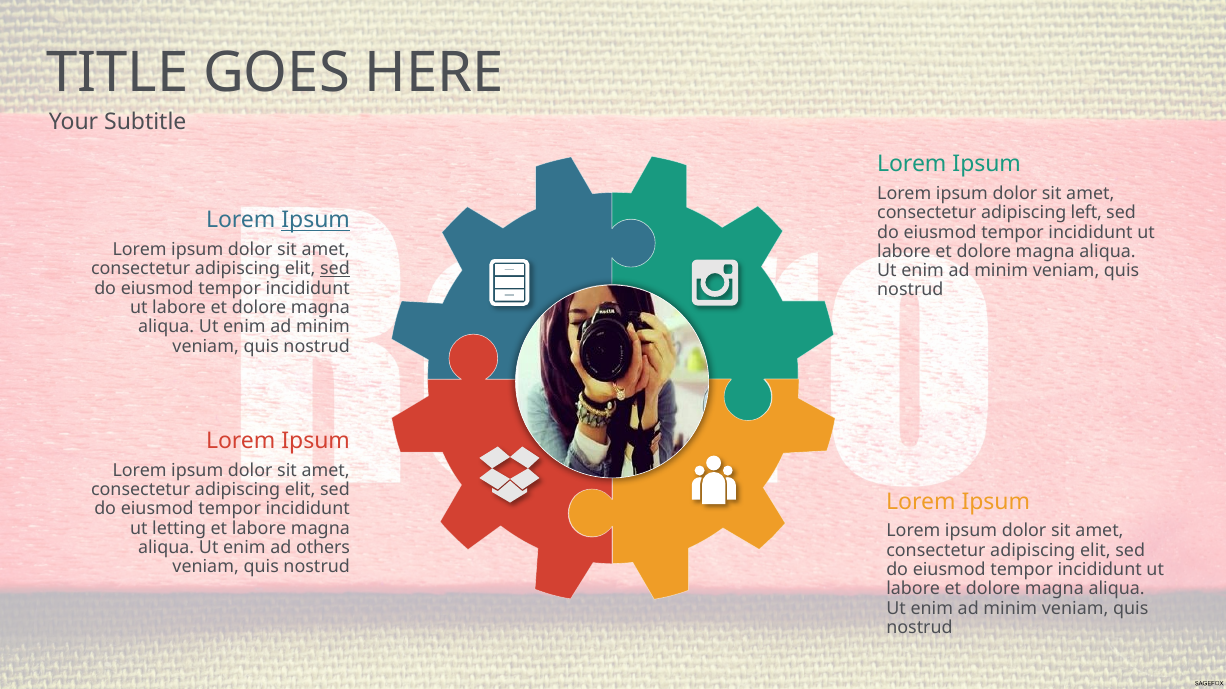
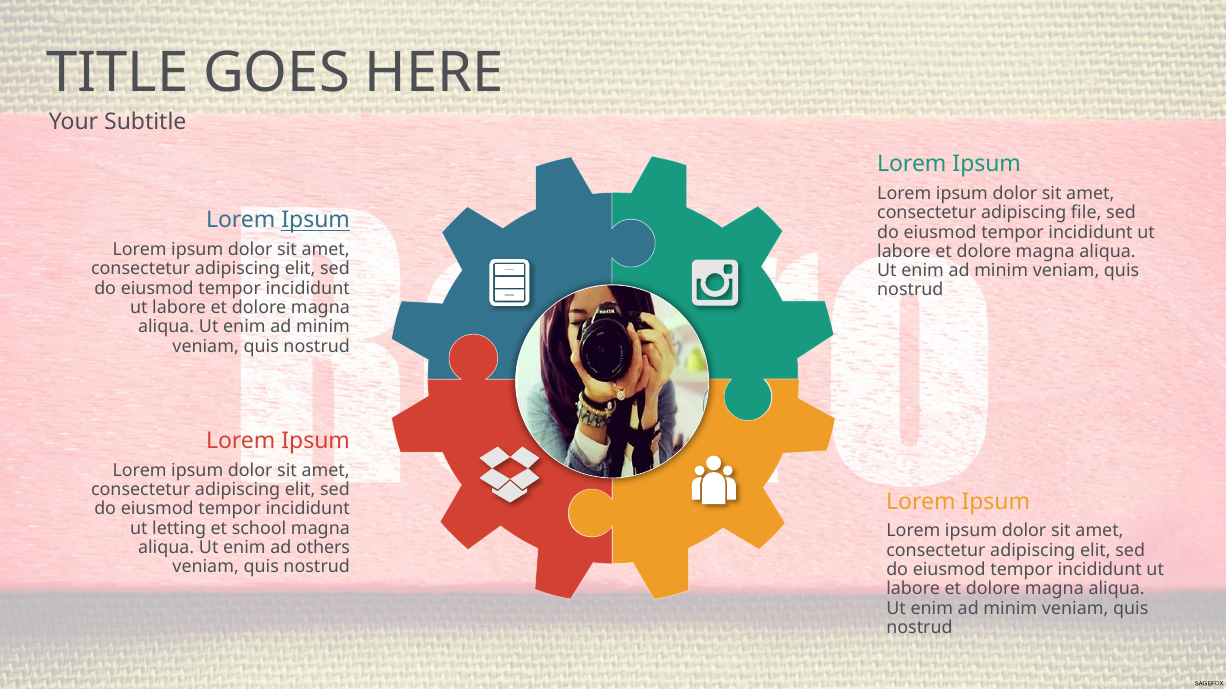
left: left -> file (1086, 213)
sed underline: present -> none (335, 269)
et labore: labore -> school (259, 529)
